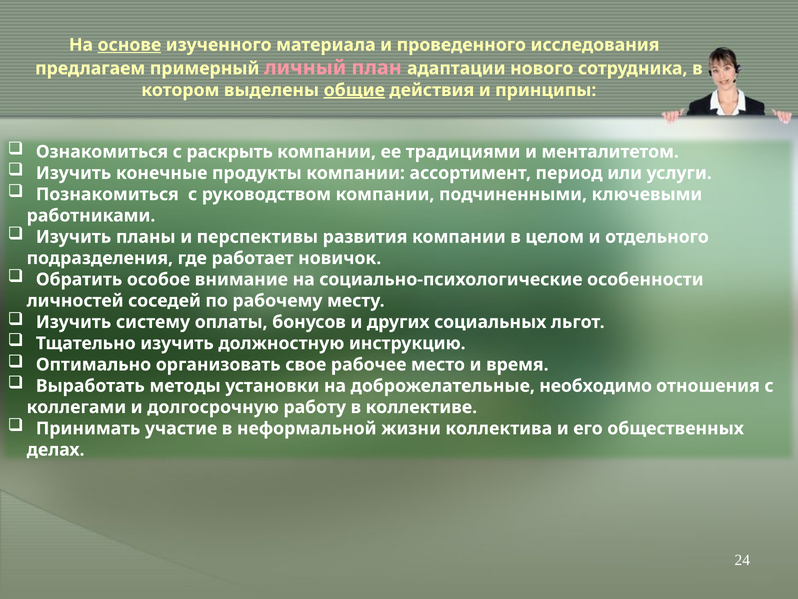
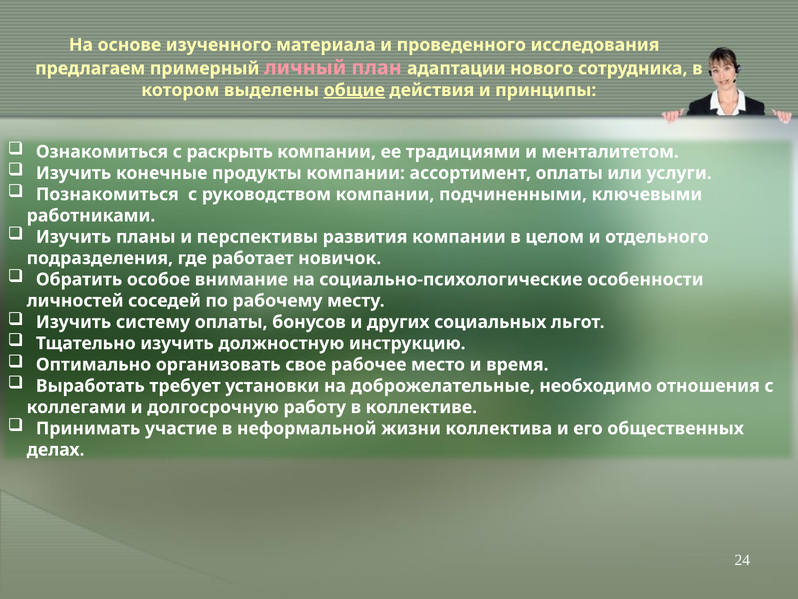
основе underline: present -> none (129, 45)
ассортимент период: период -> оплаты (569, 173)
методы: методы -> требует (185, 386)
